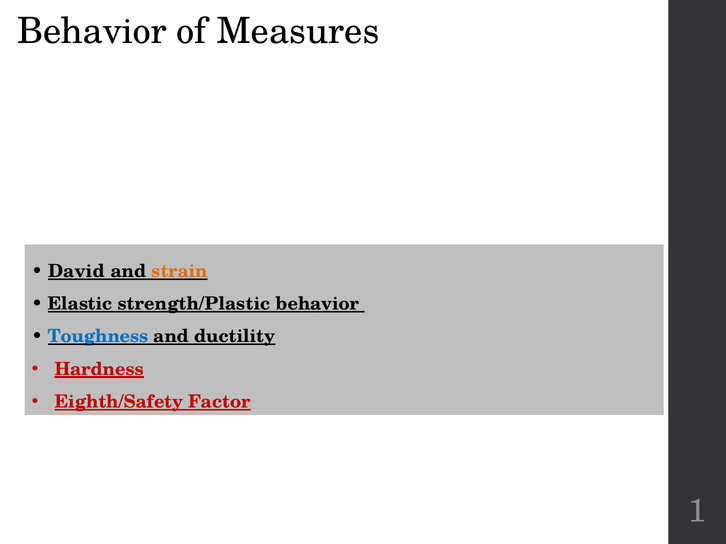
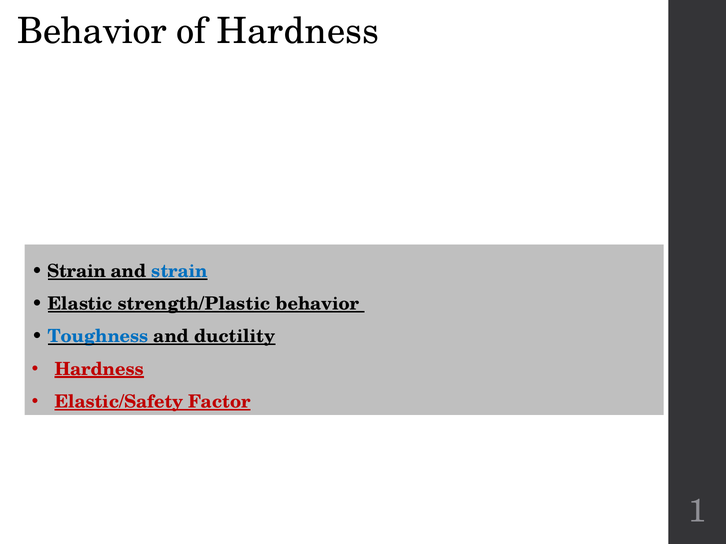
of Measures: Measures -> Hardness (298, 31)
David: David -> Strain (77, 271)
strain colour: orange -> blue (180, 271)
Eighth/Safety: Eighth/Safety -> Elastic/Safety (119, 402)
